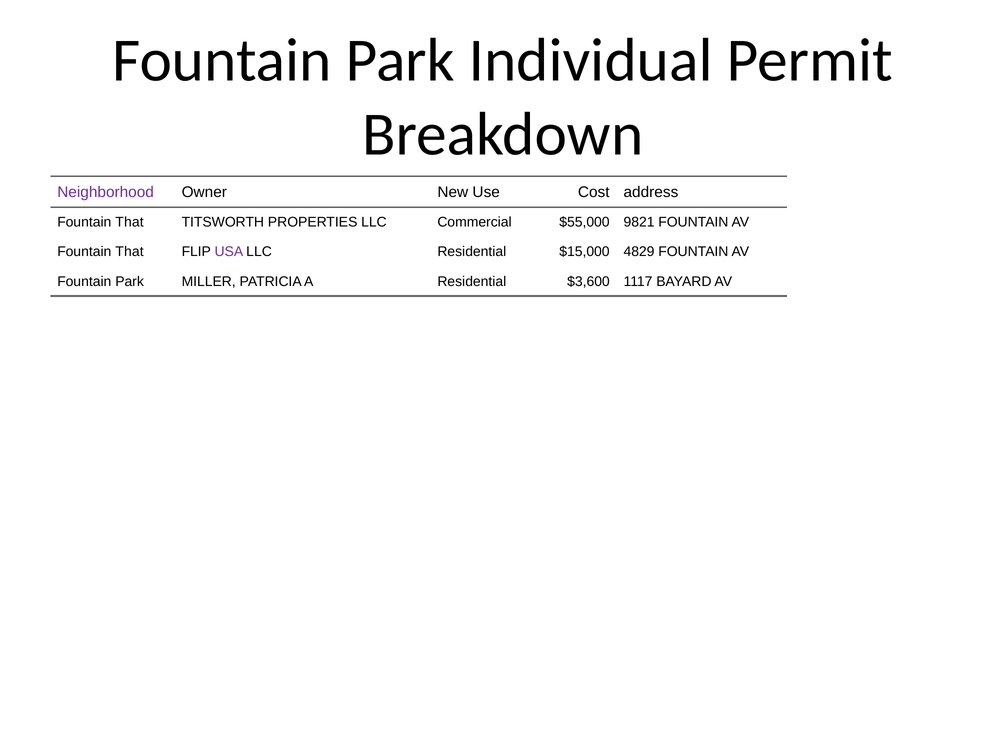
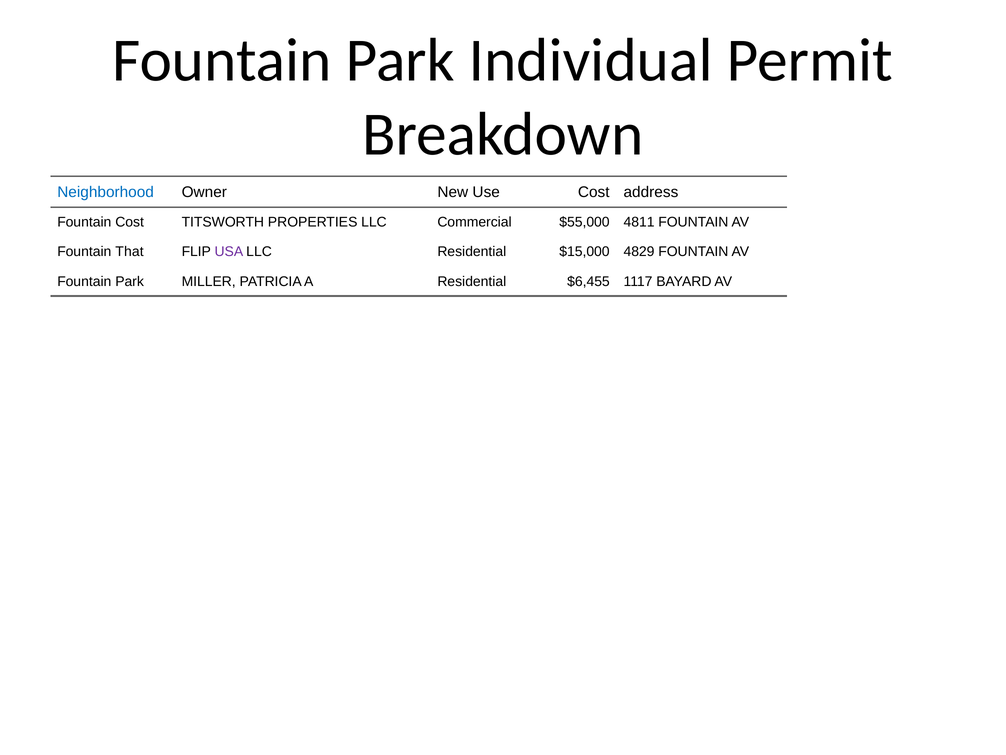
Neighborhood colour: purple -> blue (106, 192)
That: That -> Cost (130, 222)
9821: 9821 -> 4811 (639, 222)
$3,600: $3,600 -> $6,455 (589, 281)
